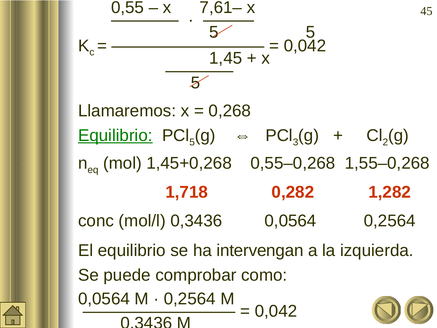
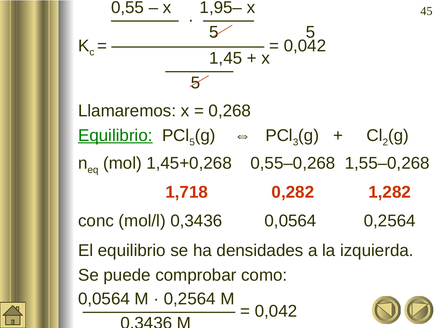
7,61–: 7,61– -> 1,95– (221, 8)
intervengan: intervengan -> densidades (260, 250)
